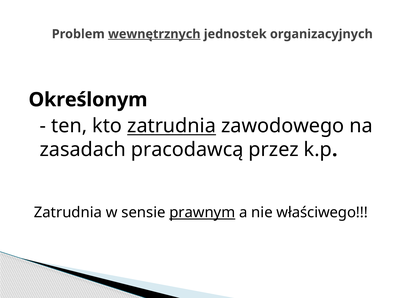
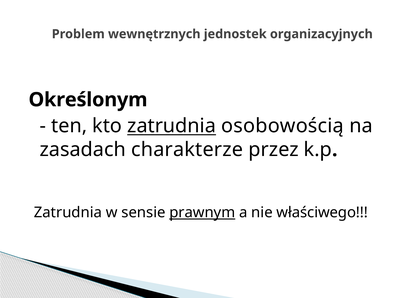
wewnętrznych underline: present -> none (154, 34)
zawodowego: zawodowego -> osobowością (283, 126)
pracodawcą: pracodawcą -> charakterze (187, 149)
